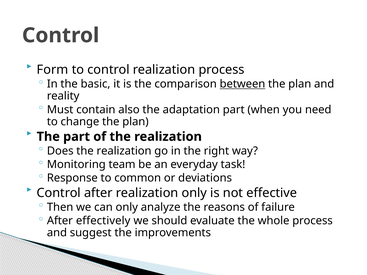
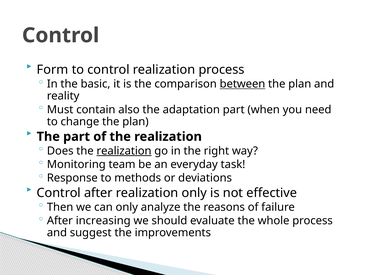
realization underline: none -> present (124, 151)
common: common -> methods (138, 178)
effectively: effectively -> increasing (103, 221)
